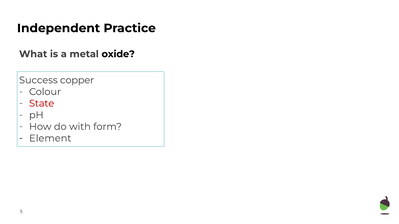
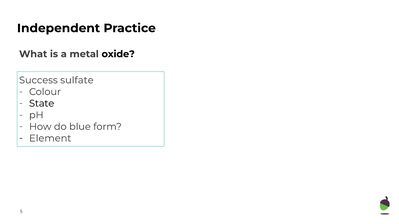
copper: copper -> sulfate (77, 80)
State colour: red -> black (42, 104)
with: with -> blue (80, 127)
